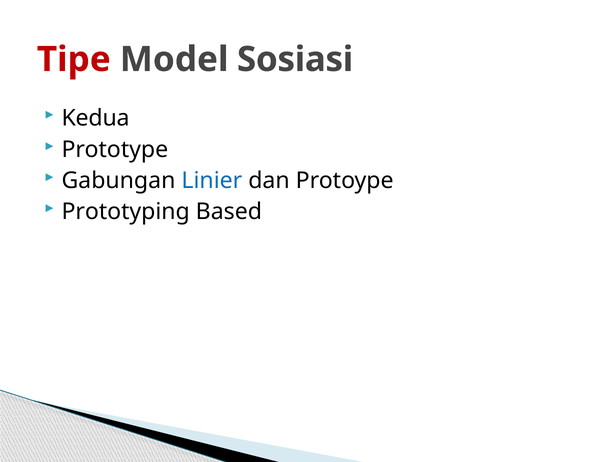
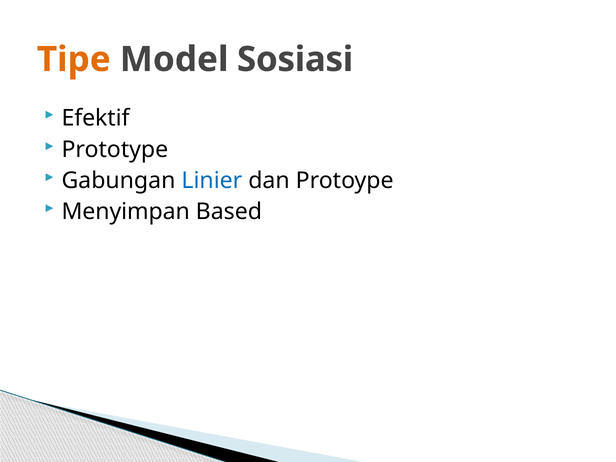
Tipe colour: red -> orange (74, 59)
Kedua: Kedua -> Efektif (95, 118)
Prototyping: Prototyping -> Menyimpan (126, 212)
